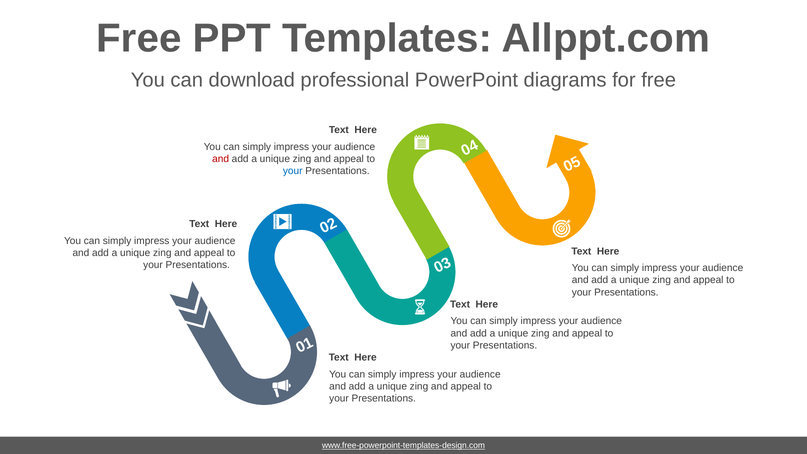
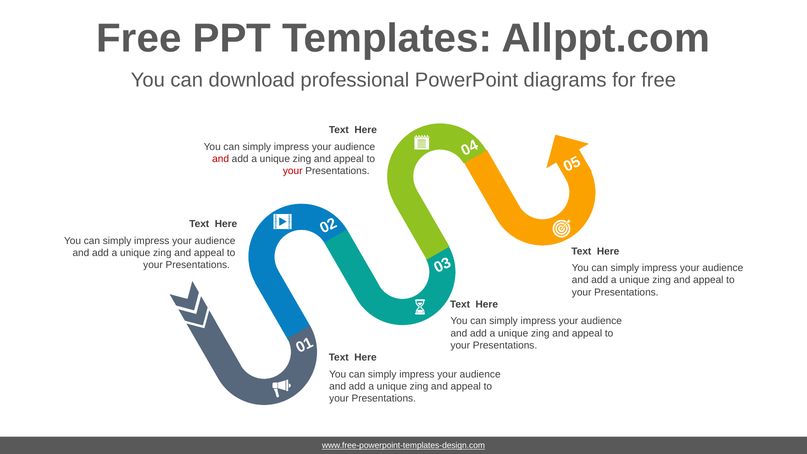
your colour: blue -> red (293, 171)
